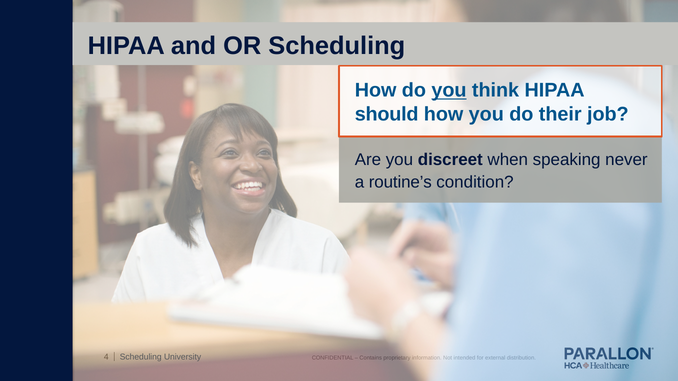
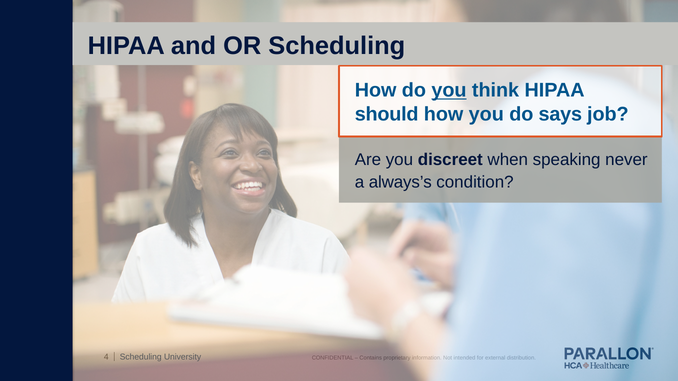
their: their -> says (560, 114)
routine’s: routine’s -> always’s (400, 182)
